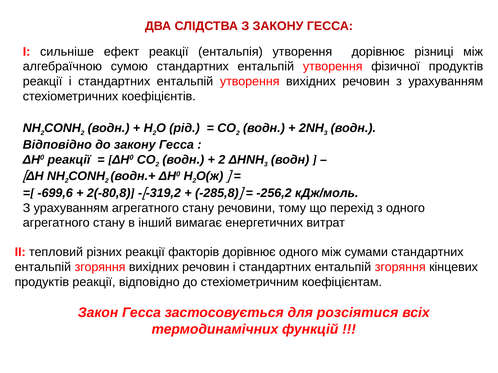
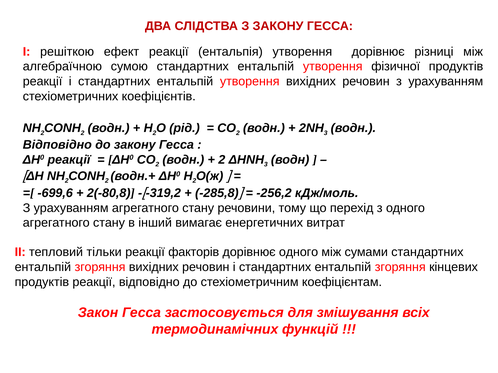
сильніше: сильніше -> решіткою (67, 52)
різних: різних -> тільки (104, 252)
розсіятися: розсіятися -> змішування (358, 313)
